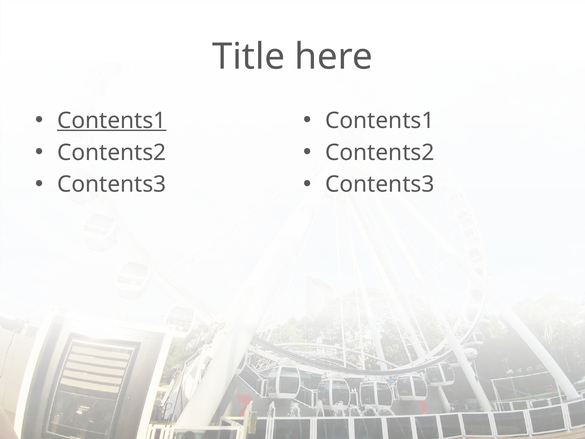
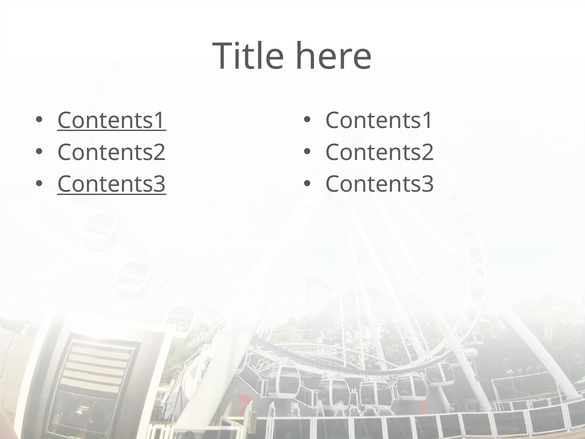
Contents3 underline: none -> present (112, 184)
